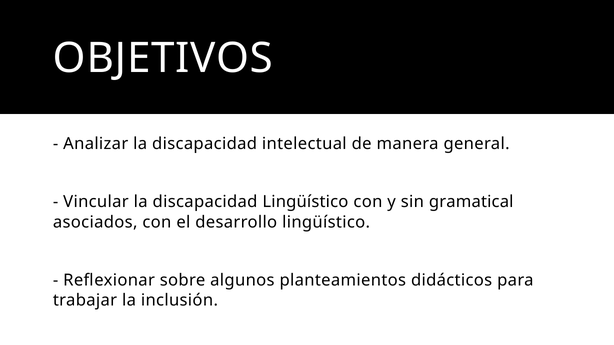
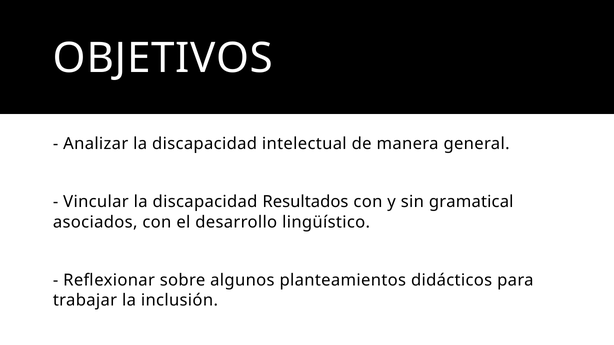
discapacidad Lingüístico: Lingüístico -> Resultados (305, 202)
